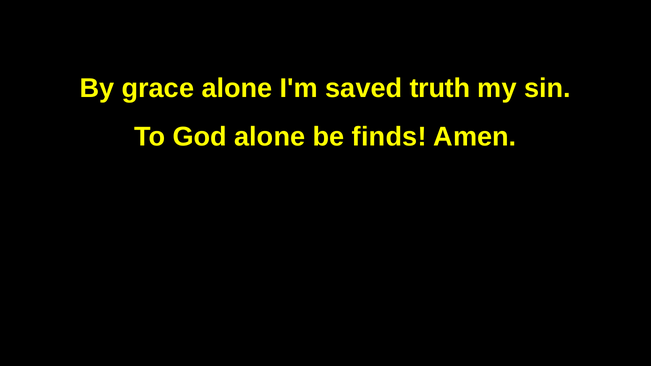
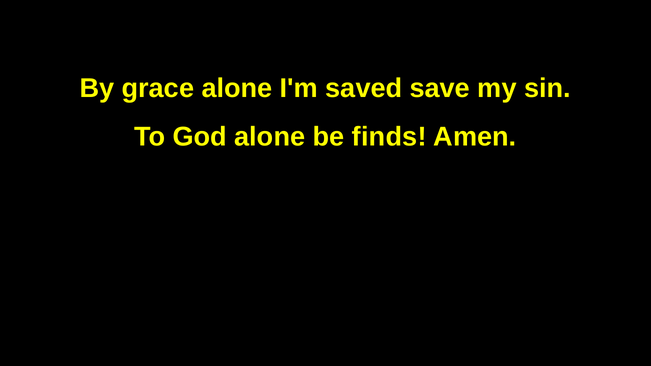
truth: truth -> save (440, 88)
